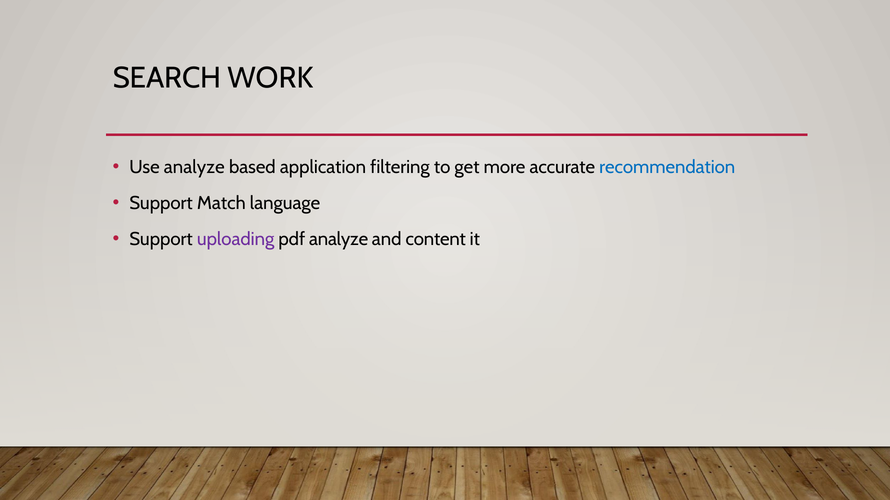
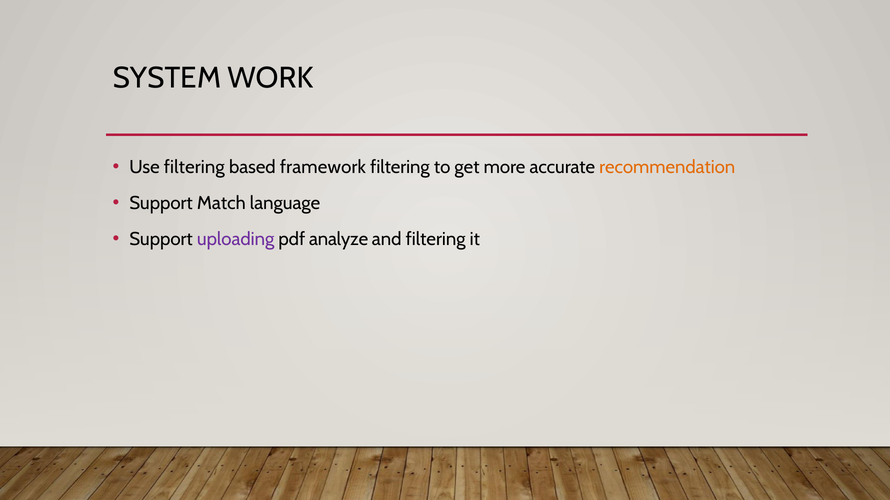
SEARCH: SEARCH -> SYSTEM (167, 78)
Use analyze: analyze -> filtering (194, 167)
application: application -> framework (323, 167)
recommendation colour: blue -> orange (667, 167)
and content: content -> filtering (436, 239)
